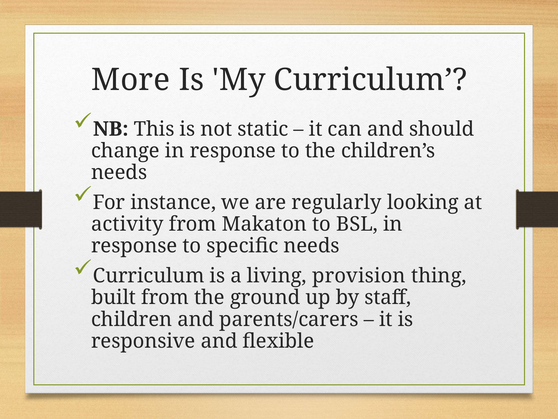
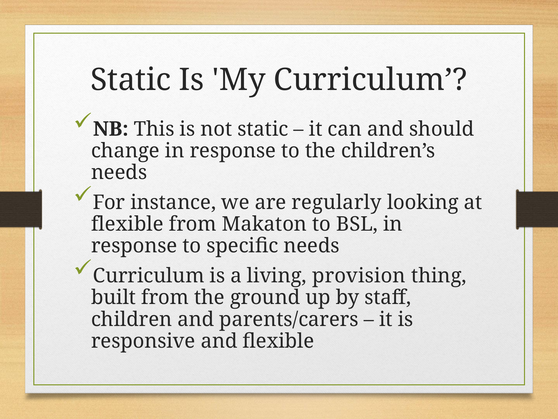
More: More -> Static (131, 80)
activity: activity -> flexible (127, 224)
